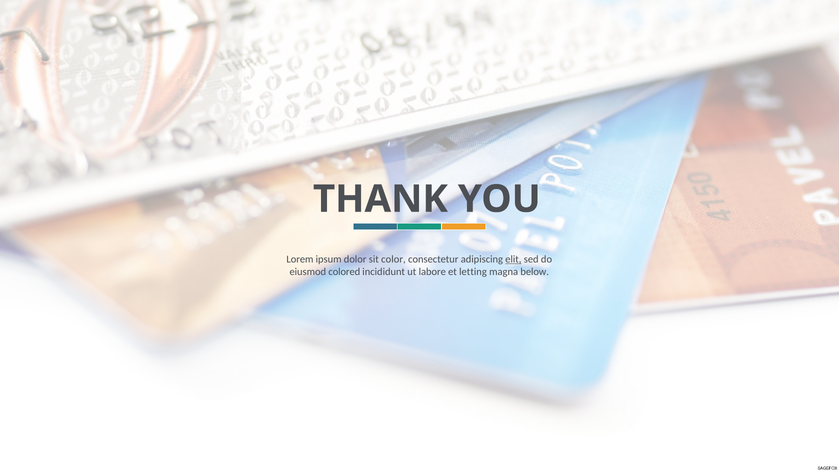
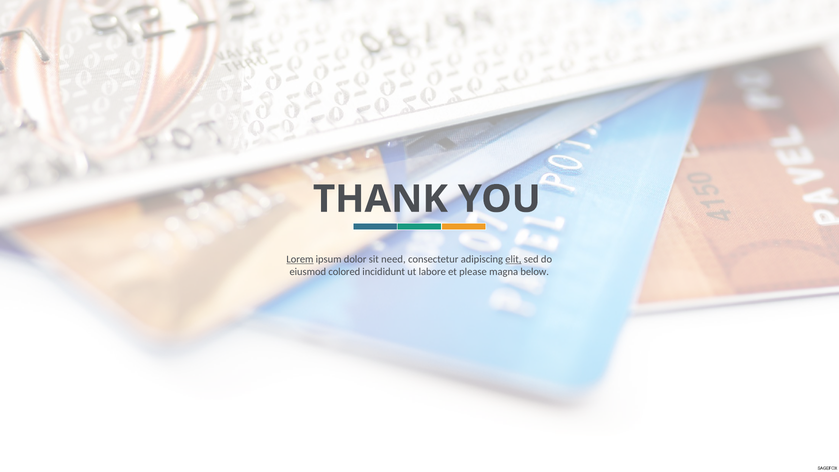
Lorem underline: none -> present (300, 259)
color: color -> need (393, 259)
letting: letting -> please (473, 272)
